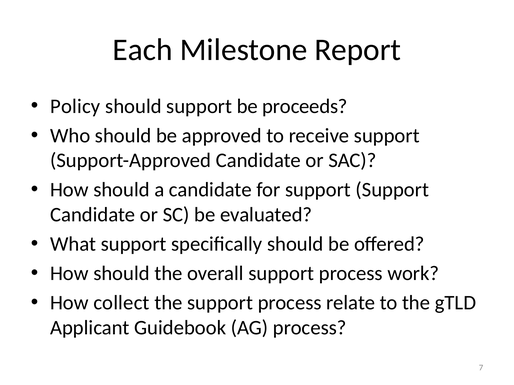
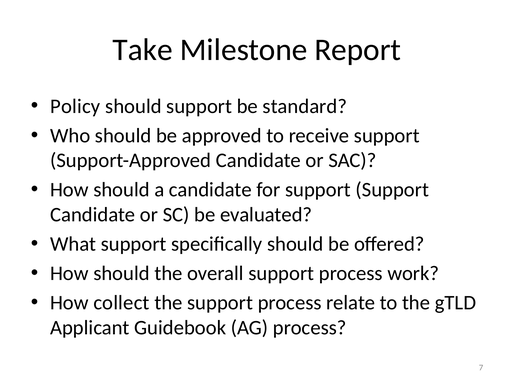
Each: Each -> Take (143, 50)
proceeds: proceeds -> standard (305, 106)
